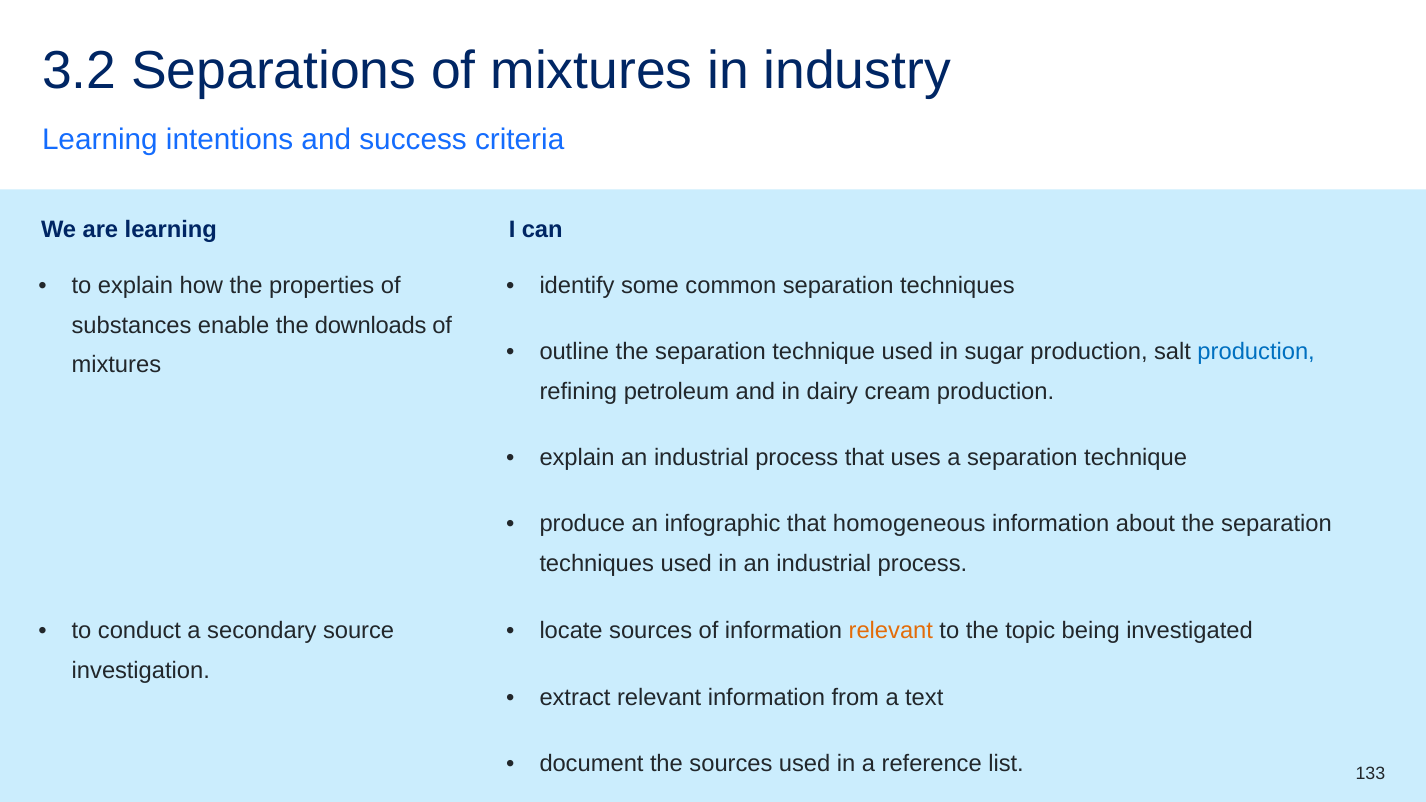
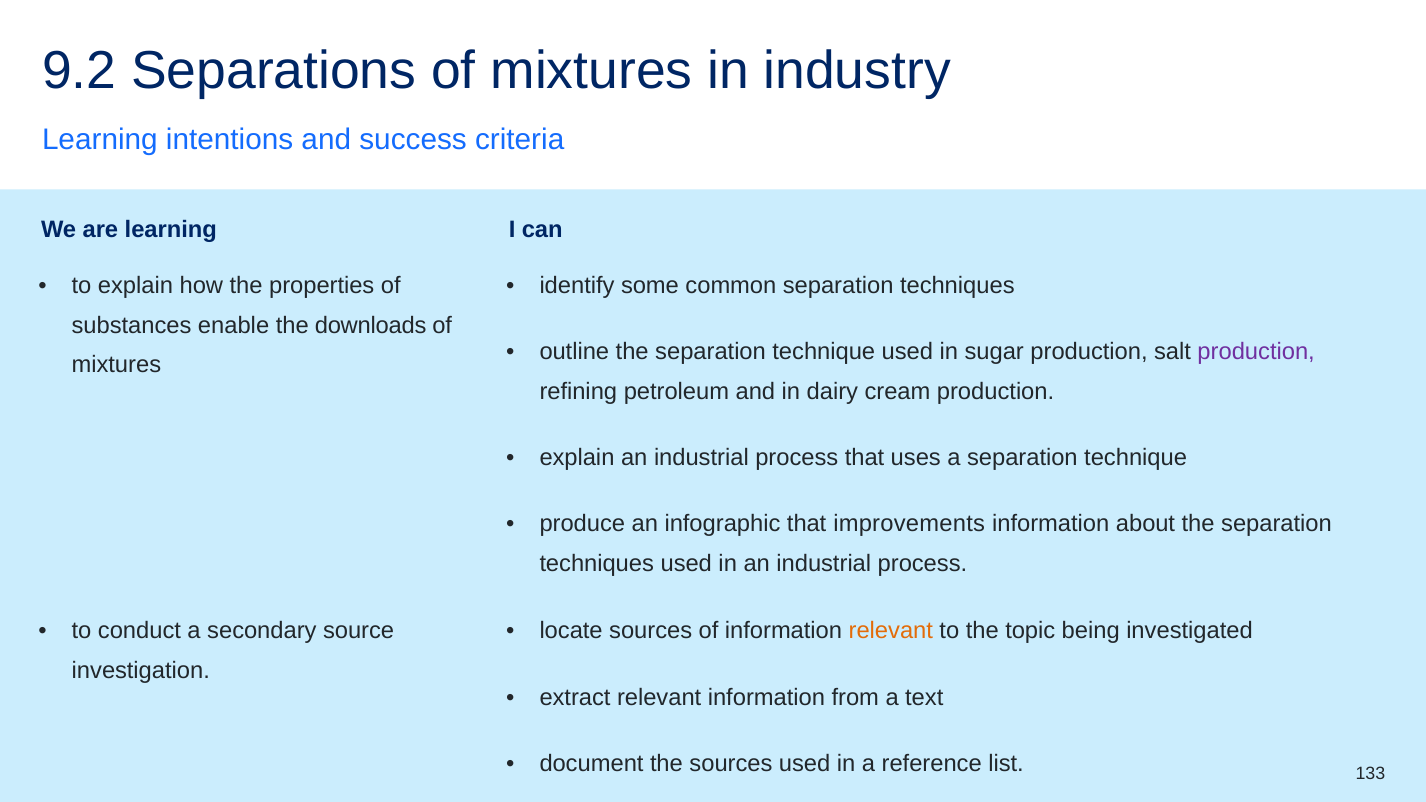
3.2: 3.2 -> 9.2 (79, 71)
production colour: blue -> purple (1256, 352)
homogeneous: homogeneous -> improvements (909, 524)
